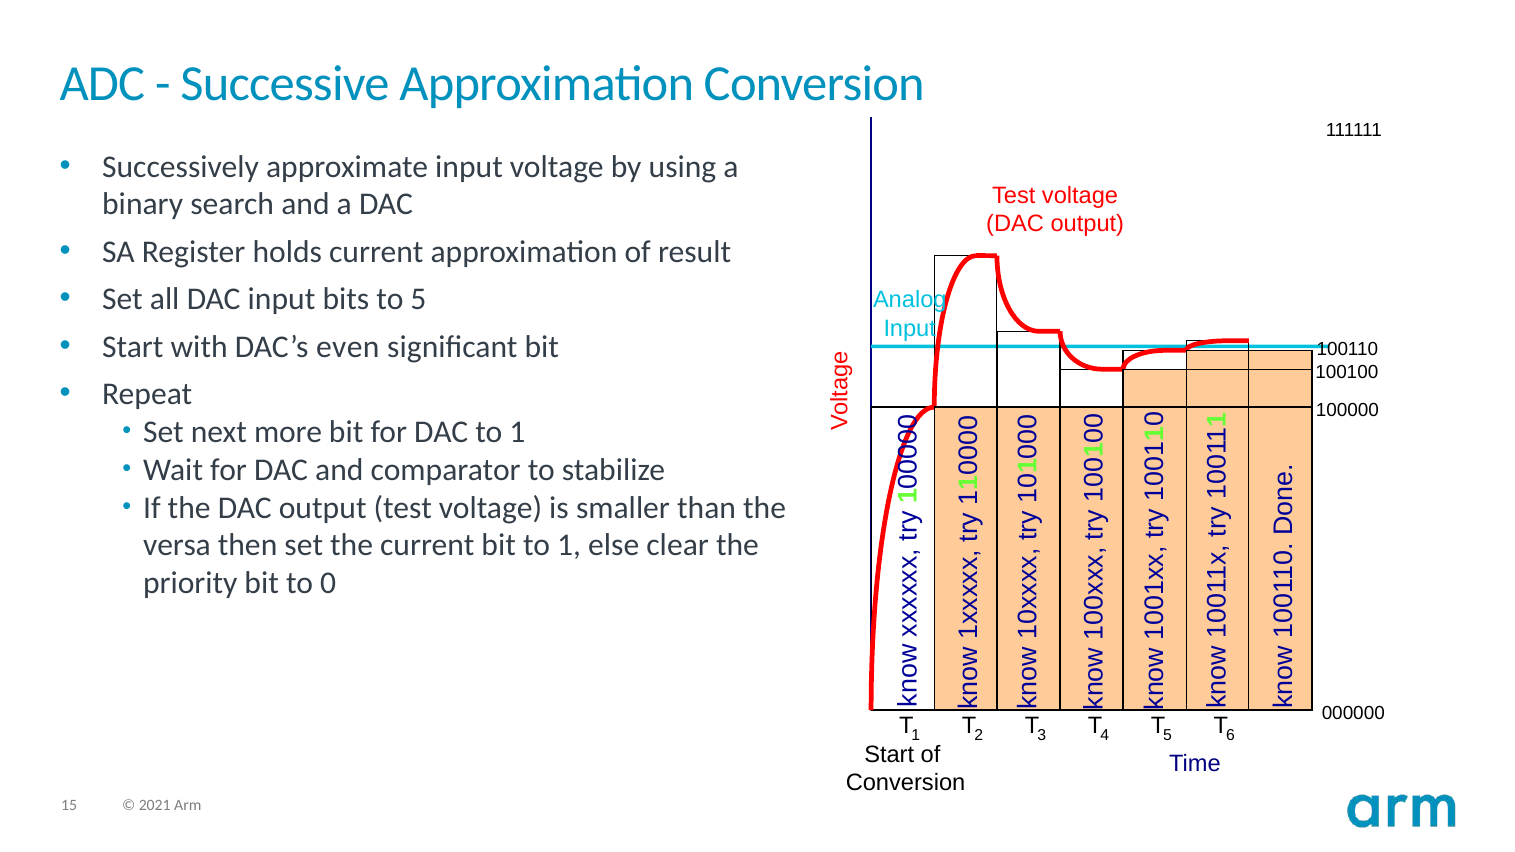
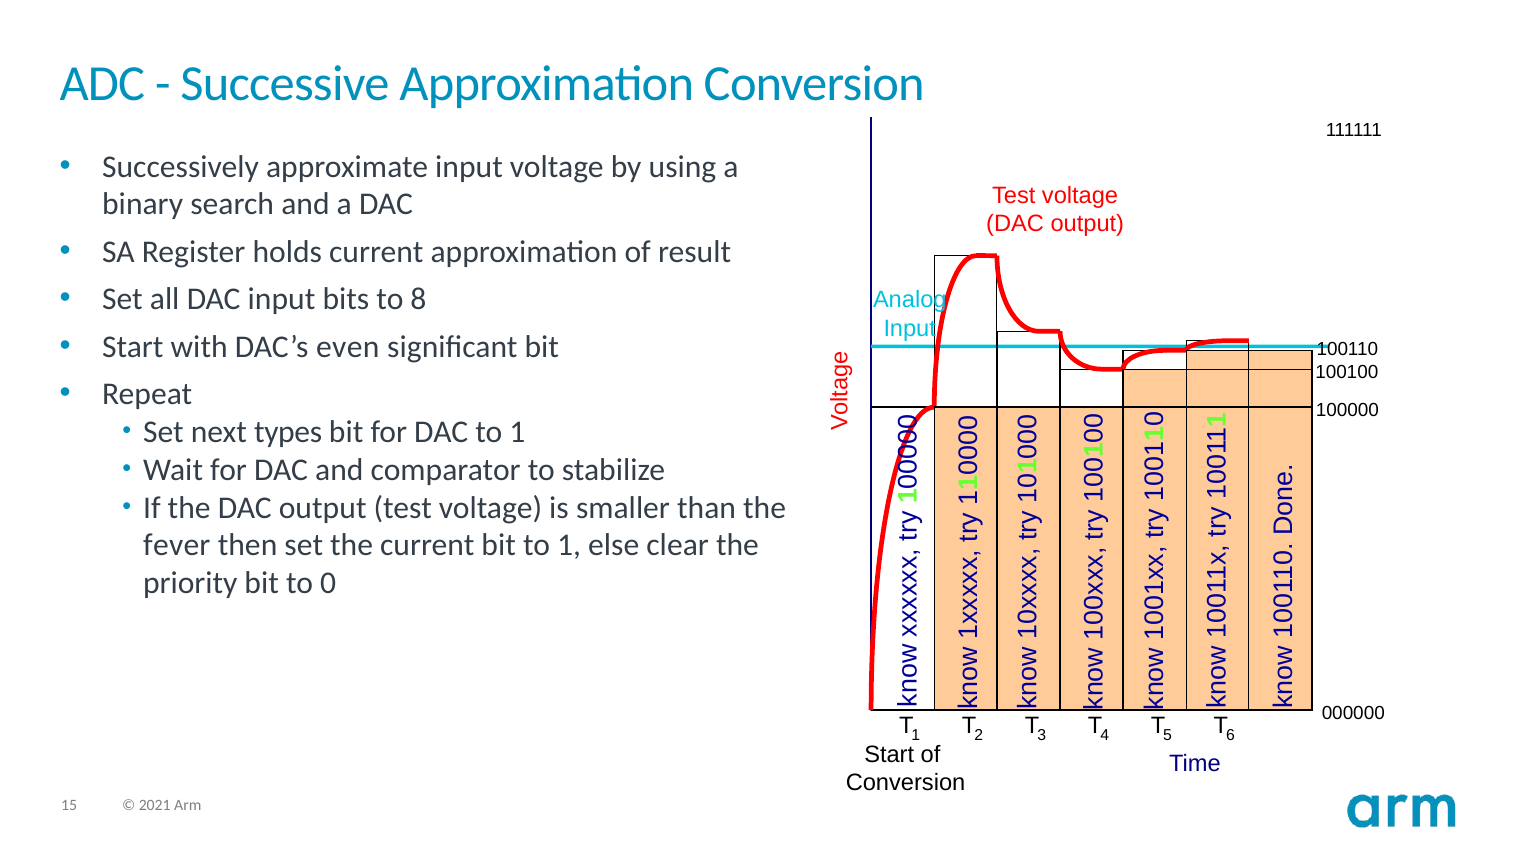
to 5: 5 -> 8 (418, 299)
more: more -> types (288, 432)
versa: versa -> fever (177, 546)
